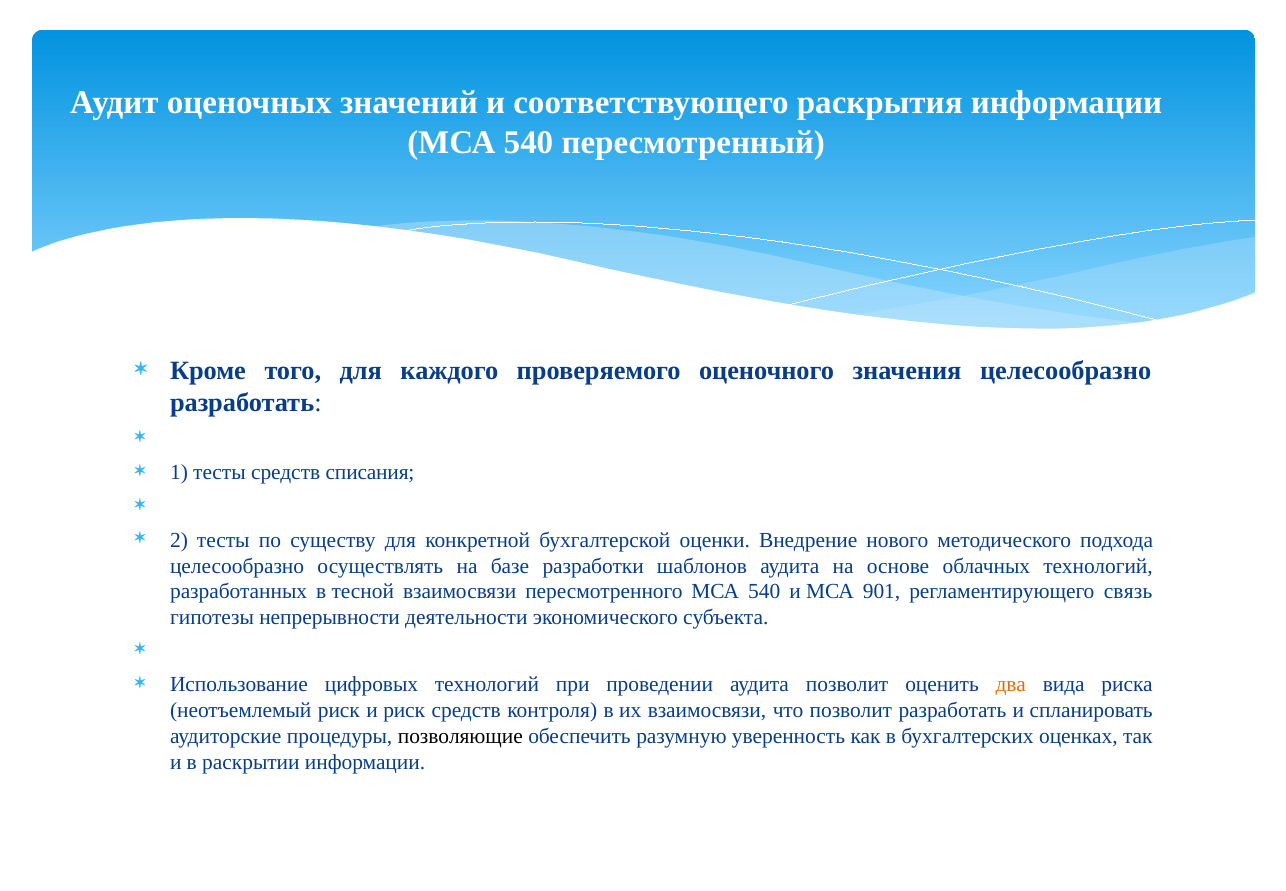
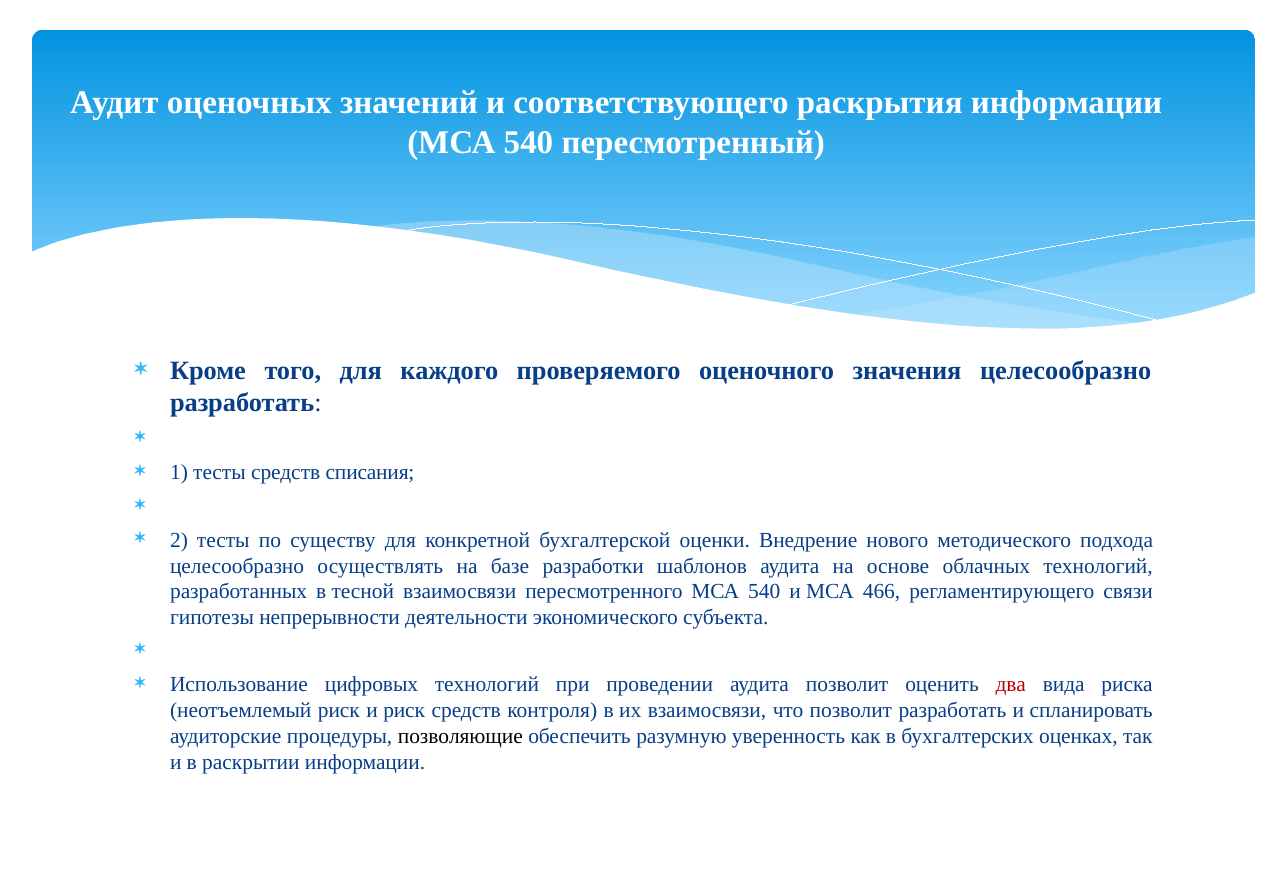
901: 901 -> 466 (882, 591)
связь: связь -> связи (1128, 591)
два colour: orange -> red (1011, 684)
